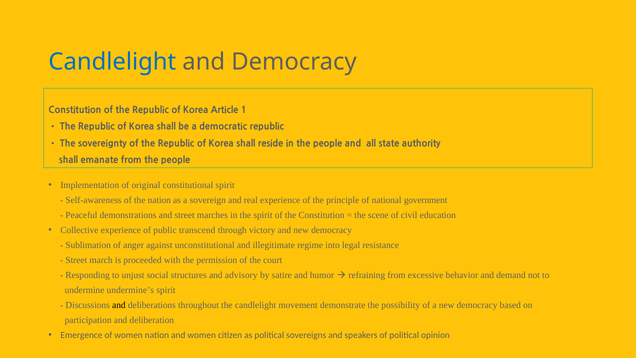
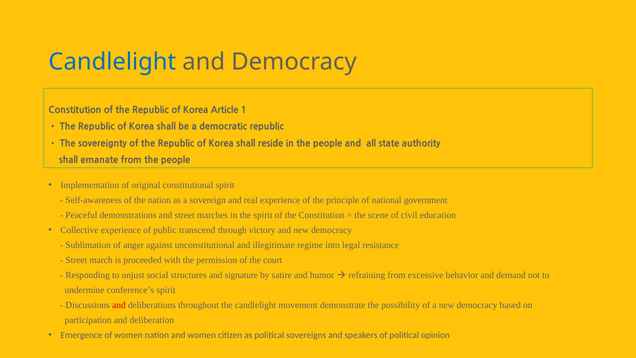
advisory: advisory -> signature (241, 275)
undermine’s: undermine’s -> conference’s (130, 290)
and colour: black -> red (119, 305)
